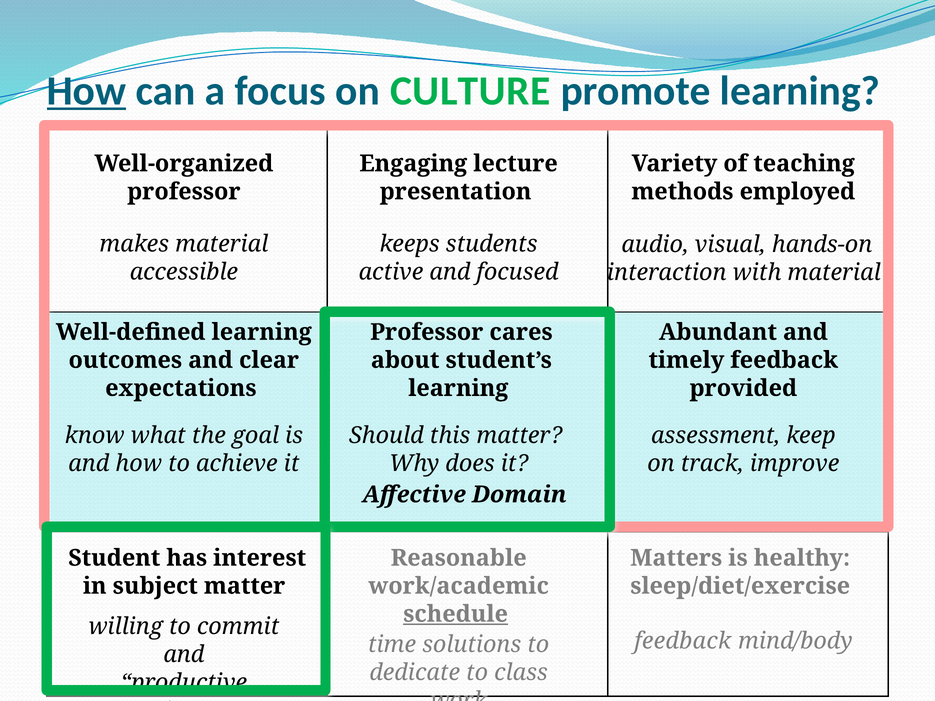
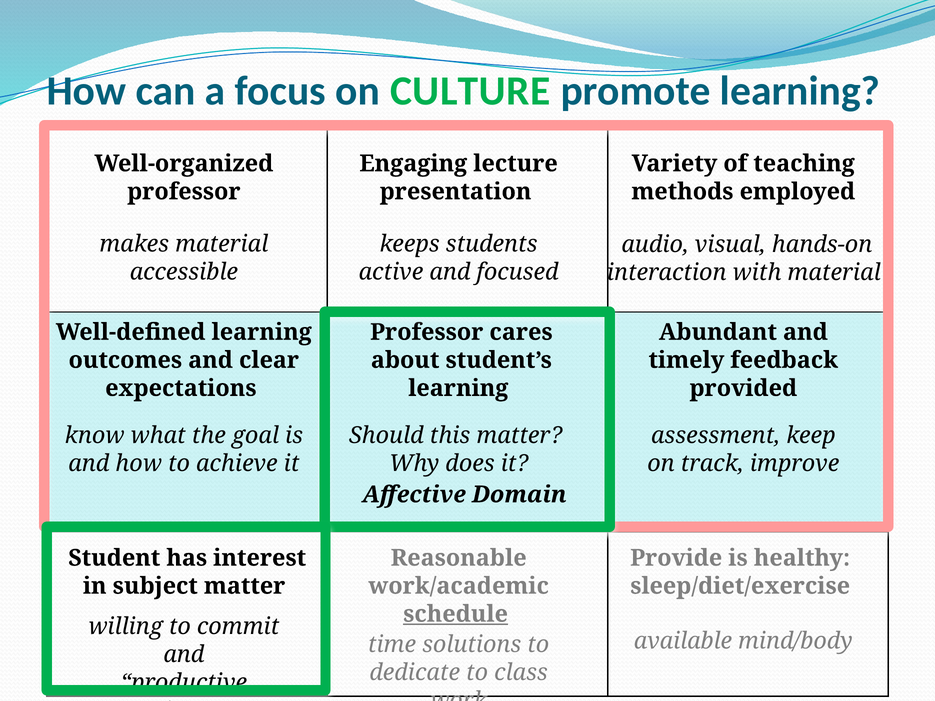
How underline: present -> none (86, 91)
Matters: Matters -> Provide (676, 558)
feedback: feedback -> available (683, 641)
